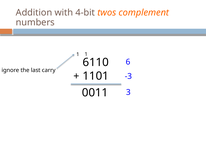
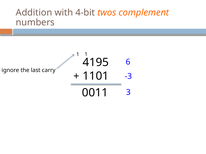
6110: 6110 -> 4195 (96, 62)
